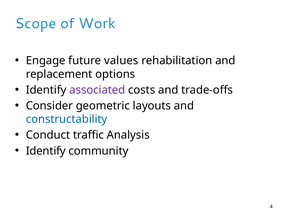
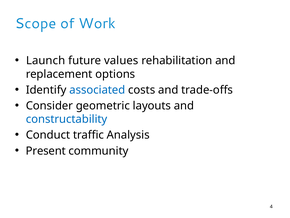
Engage: Engage -> Launch (46, 60)
associated colour: purple -> blue (97, 90)
Identify: Identify -> Present (46, 151)
